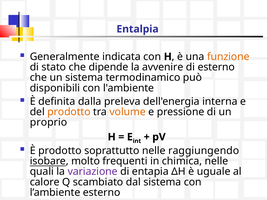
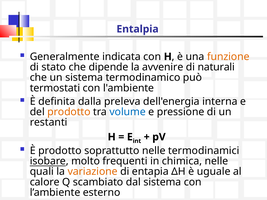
di esterno: esterno -> naturali (216, 67)
disponibili: disponibili -> termostati (55, 88)
volume colour: orange -> blue (128, 112)
proprio: proprio -> restanti (49, 123)
raggiungendo: raggiungendo -> termodinamici (204, 151)
variazione colour: purple -> orange (93, 172)
